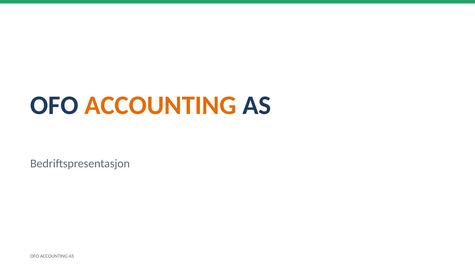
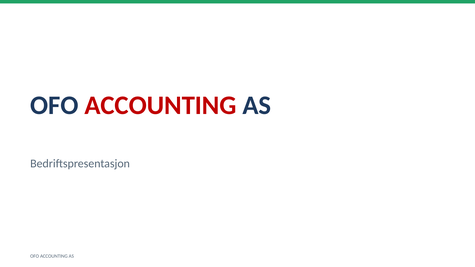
ACCOUNTING colour: orange -> red (160, 105)
